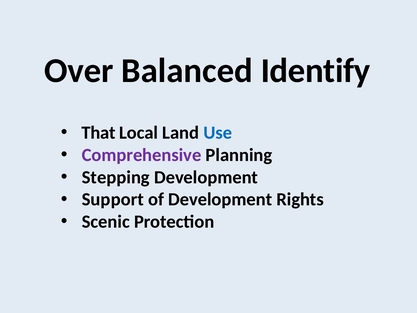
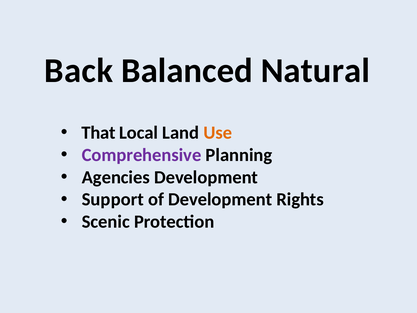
Over: Over -> Back (79, 71)
Identify: Identify -> Natural (315, 71)
Use colour: blue -> orange (218, 133)
Stepping: Stepping -> Agencies (116, 177)
